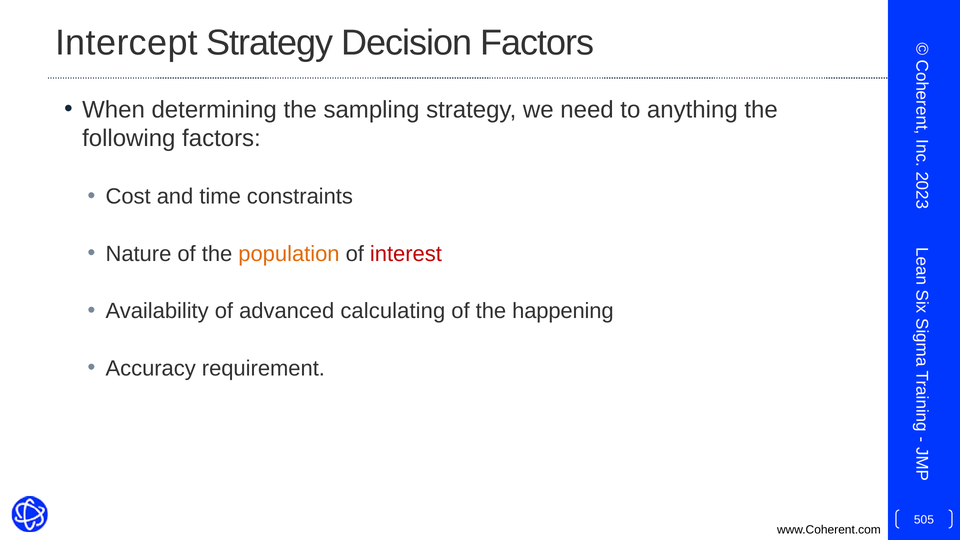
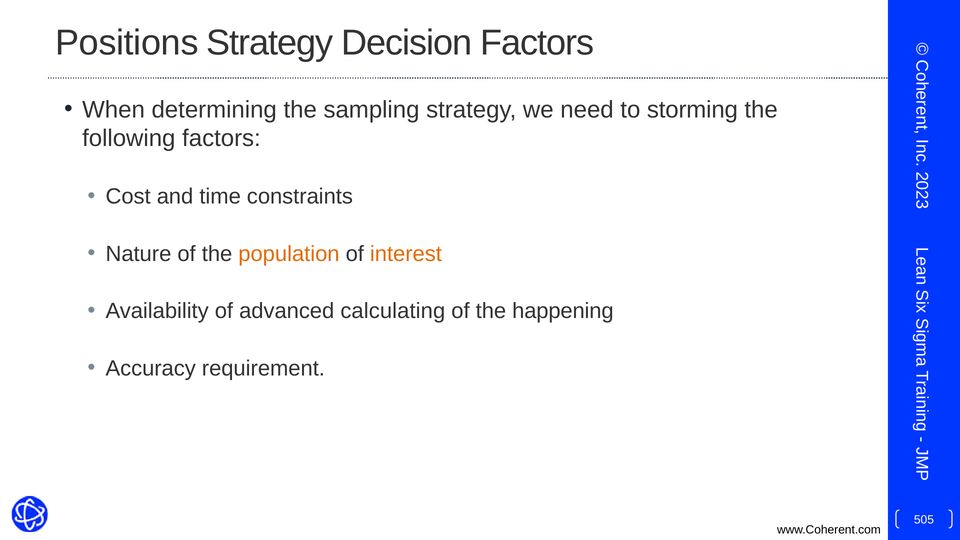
Intercept: Intercept -> Positions (127, 43)
anything: anything -> storming (692, 110)
interest colour: red -> orange (406, 254)
